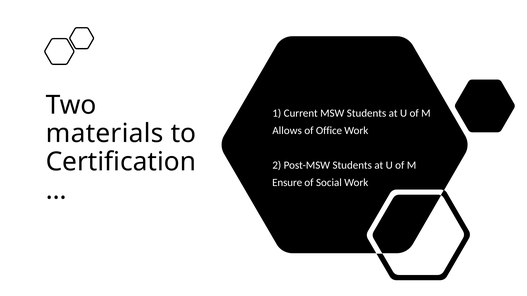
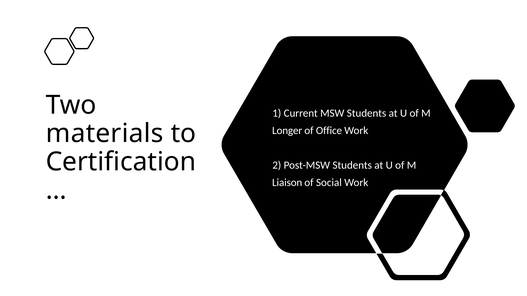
Allows: Allows -> Longer (287, 131)
Ensure: Ensure -> Liaison (287, 183)
